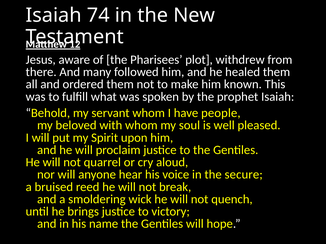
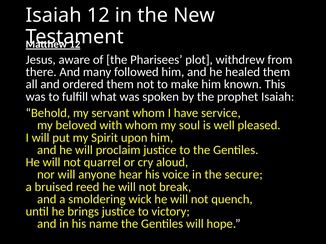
Isaiah 74: 74 -> 12 (98, 15)
people: people -> service (221, 113)
